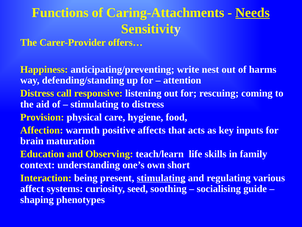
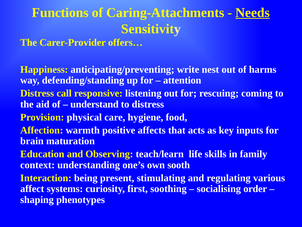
stimulating: stimulating -> understand (94, 104)
short: short -> sooth (179, 165)
stimulating underline: present -> none (161, 178)
seed: seed -> first (138, 188)
guide: guide -> order (255, 188)
